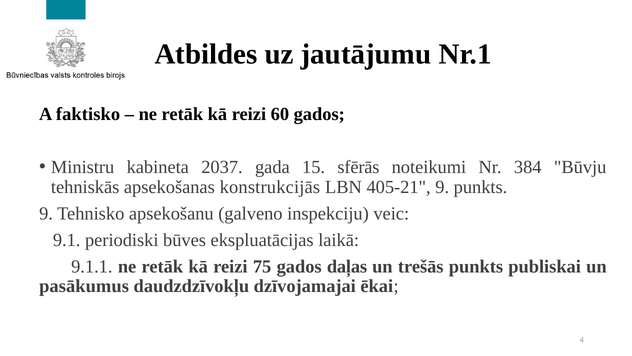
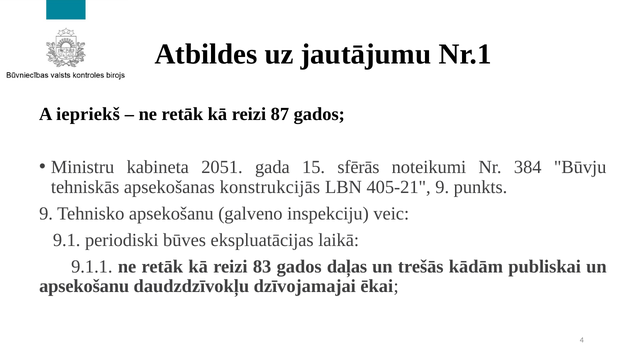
faktisko: faktisko -> iepriekš (88, 114)
60: 60 -> 87 (280, 114)
2037: 2037 -> 2051 (222, 167)
75: 75 -> 83 (262, 266)
trešās punkts: punkts -> kādām (476, 266)
pasākumus: pasākumus -> apsekošanu (84, 286)
